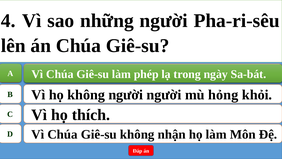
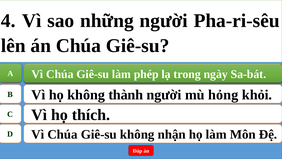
không người: người -> thành (126, 95)
